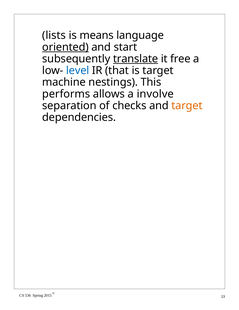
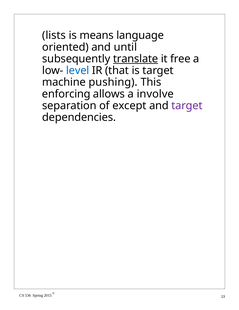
oriented underline: present -> none (65, 47)
start: start -> until (125, 47)
nestings: nestings -> pushing (113, 82)
performs: performs -> enforcing (66, 94)
checks: checks -> except (129, 105)
target colour: orange -> purple (187, 105)
